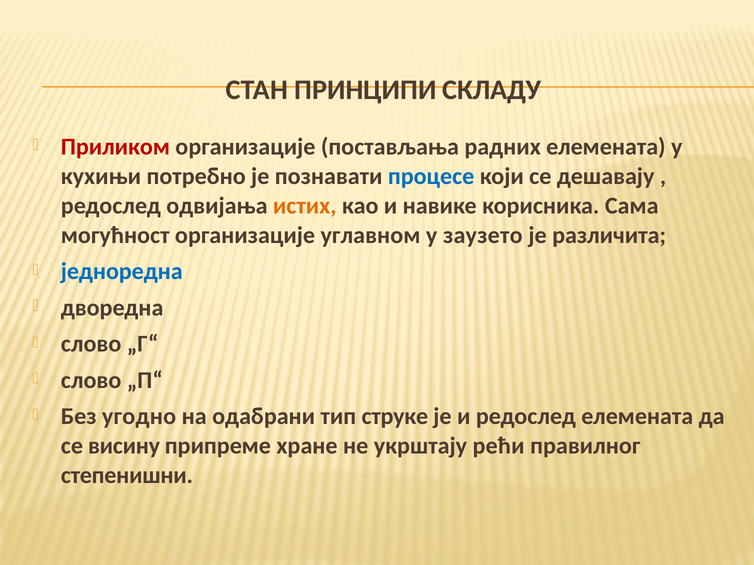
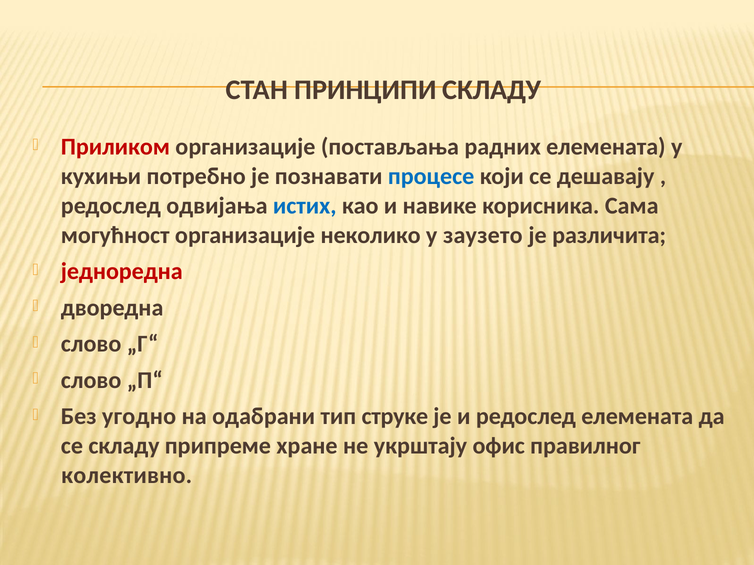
истих colour: orange -> blue (305, 206)
углавном: углавном -> неколико (371, 236)
једноредна colour: blue -> red (122, 272)
се висину: висину -> складу (124, 446)
рећи: рећи -> офис (499, 446)
степенишни: степенишни -> колективно (127, 476)
